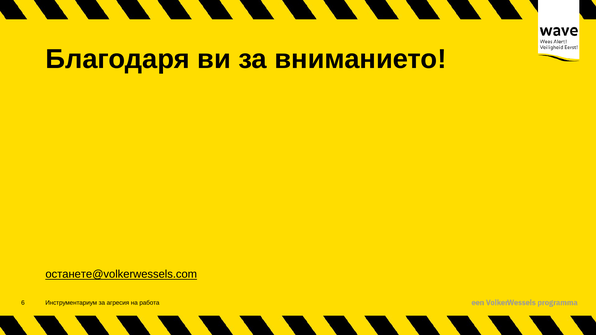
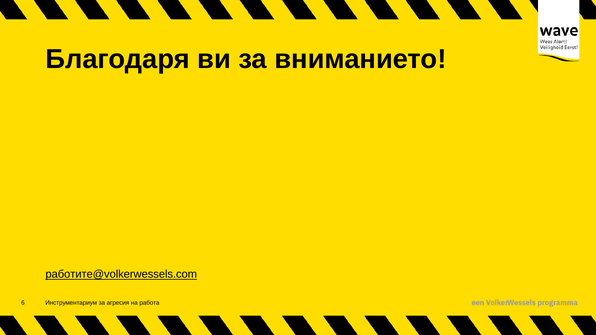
останете@volkerwessels.com: останете@volkerwessels.com -> работите@volkerwessels.com (121, 274)
